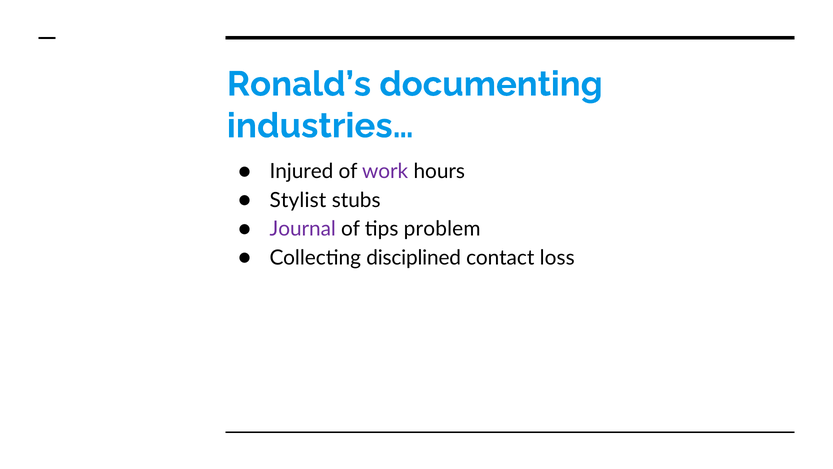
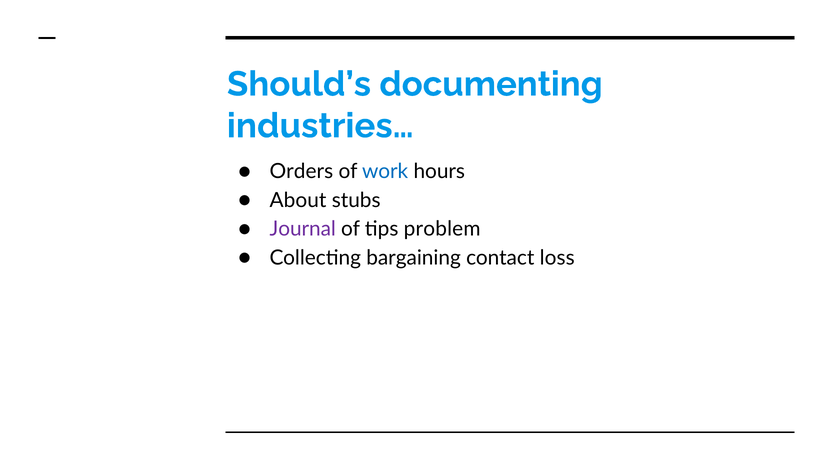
Ronald’s: Ronald’s -> Should’s (299, 84)
Injured: Injured -> Orders (301, 171)
work colour: purple -> blue (385, 171)
Stylist: Stylist -> About (298, 200)
disciplined: disciplined -> bargaining (414, 258)
